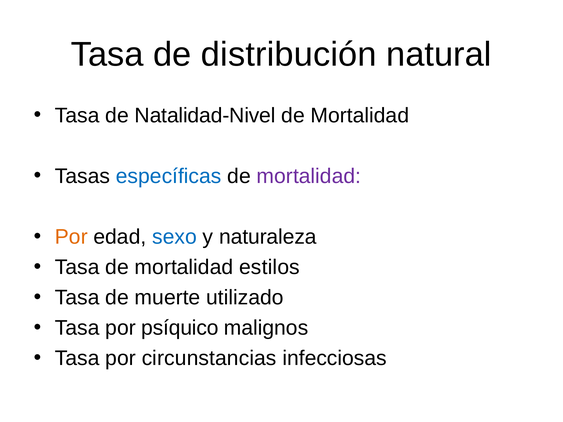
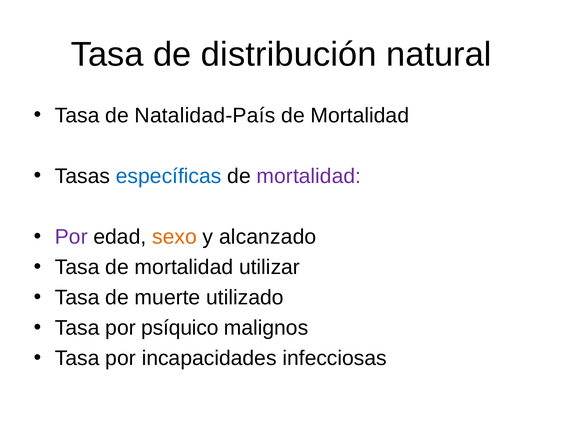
Natalidad-Nivel: Natalidad-Nivel -> Natalidad-País (205, 115)
Por colour: orange -> purple (71, 237)
sexo colour: blue -> orange (175, 237)
naturaleza: naturaleza -> alcanzado (268, 237)
estilos: estilos -> utilizar (270, 267)
circunstancias: circunstancias -> incapacidades (209, 358)
